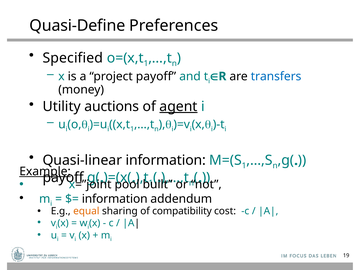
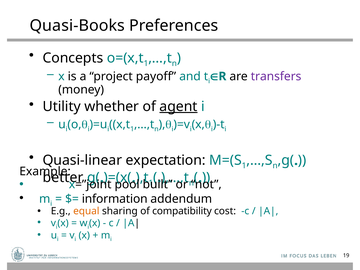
Quasi-Define: Quasi-Define -> Quasi-Books (77, 26)
Specified: Specified -> Concepts (73, 58)
transfers colour: blue -> purple (276, 76)
auctions: auctions -> whether (112, 106)
Quasi-linear information: information -> expectation (166, 160)
Example underline: present -> none (45, 172)
payoff: payoff -> better (63, 178)
